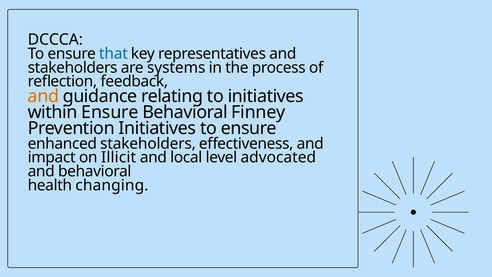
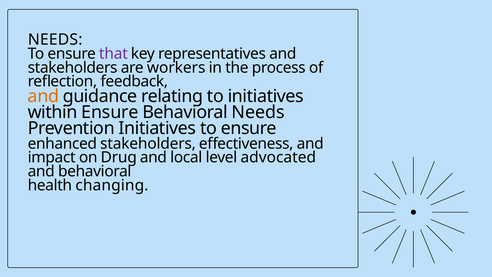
DCCCA: DCCCA -> NEEDS (55, 40)
that colour: blue -> purple (113, 54)
systems: systems -> workers (176, 68)
Behavioral Finney: Finney -> Needs (258, 112)
Illicit: Illicit -> Drug (119, 157)
